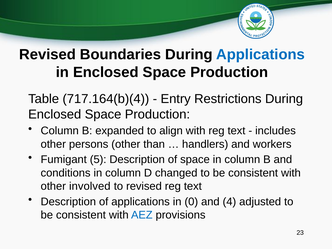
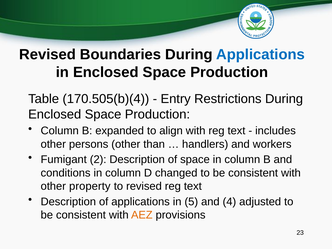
717.164(b)(4: 717.164(b)(4 -> 170.505(b)(4 (106, 99)
5: 5 -> 2 (98, 160)
involved: involved -> property (90, 186)
0: 0 -> 5 (191, 202)
AEZ colour: blue -> orange (142, 215)
